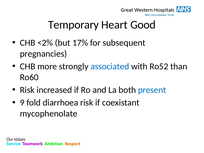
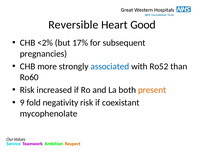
Temporary: Temporary -> Reversible (73, 25)
present colour: blue -> orange (152, 90)
diarrhoea: diarrhoea -> negativity (61, 103)
